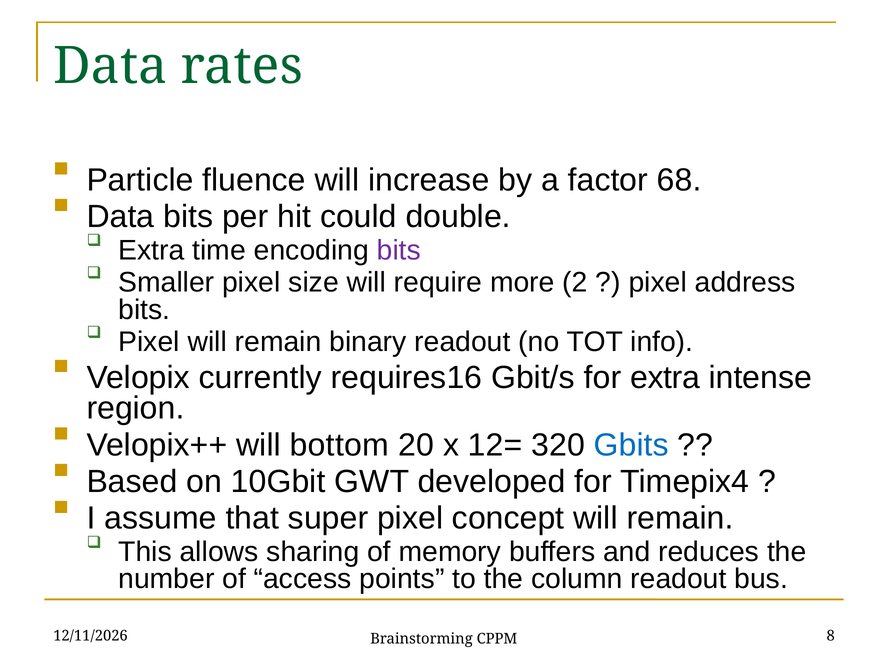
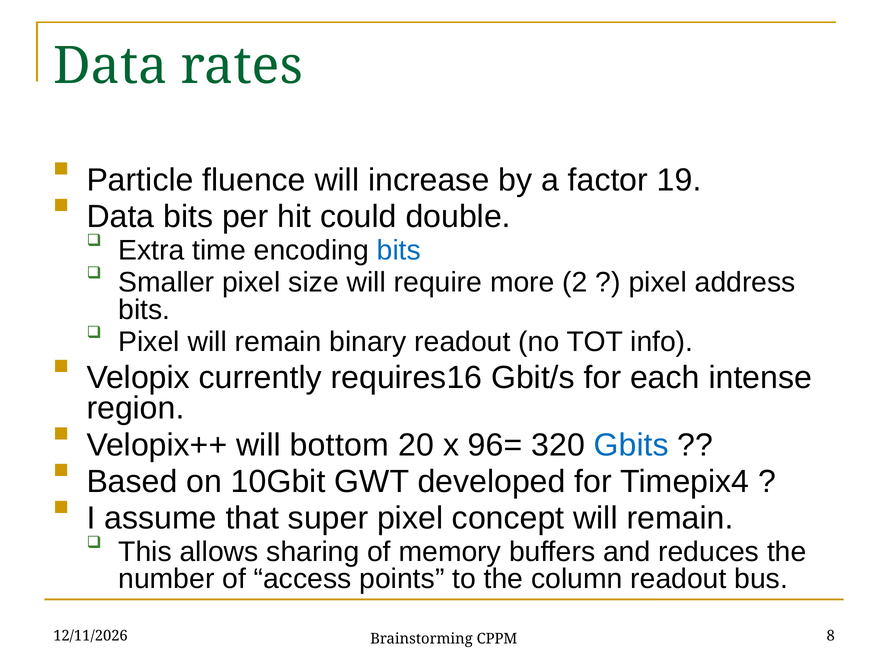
68: 68 -> 19 (679, 180)
bits colour: purple -> blue (399, 250)
for extra: extra -> each (665, 377)
12=: 12= -> 96= (495, 445)
